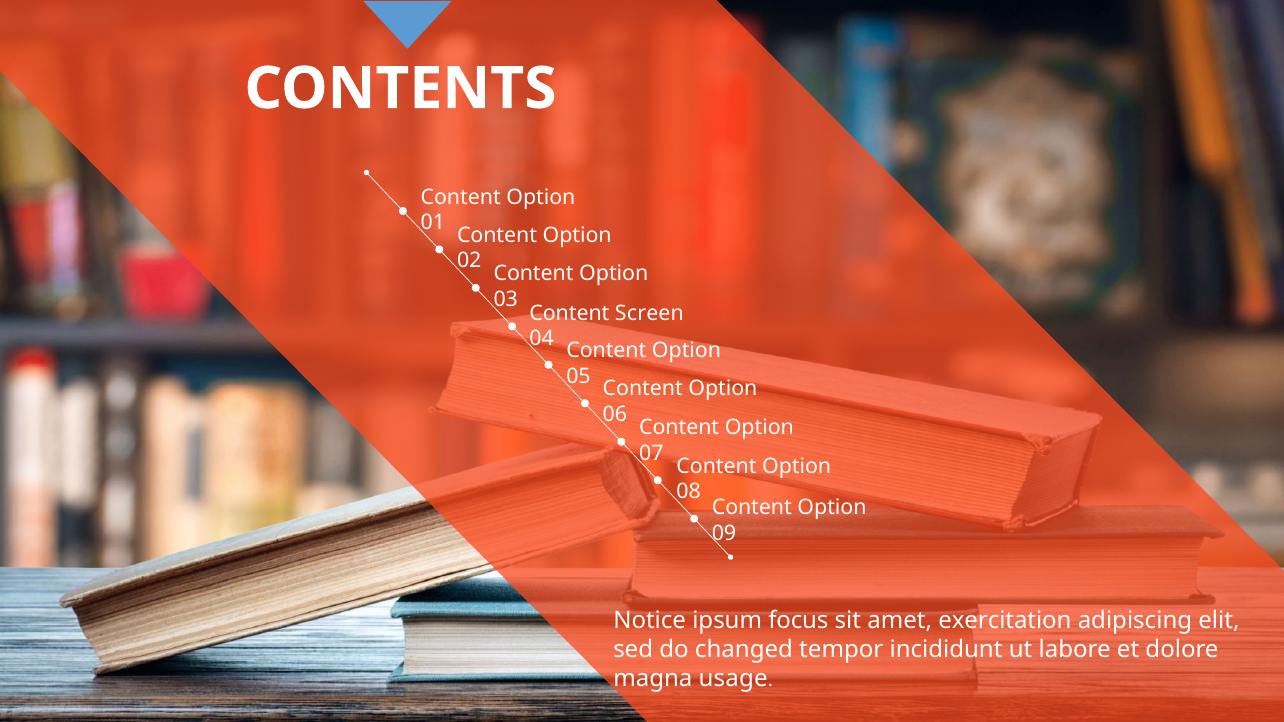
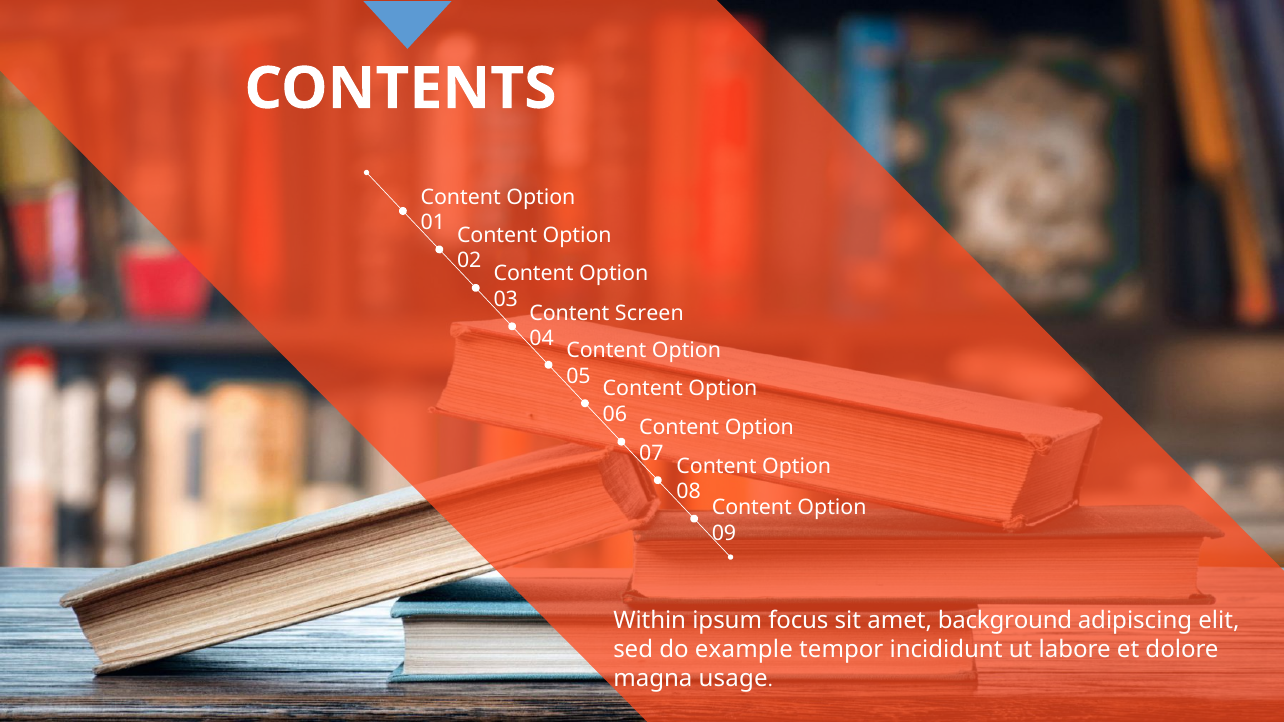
Notice: Notice -> Within (650, 621)
exercitation: exercitation -> background (1005, 621)
changed: changed -> example (744, 650)
